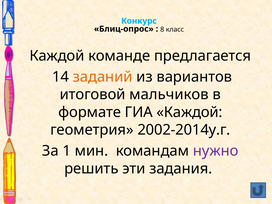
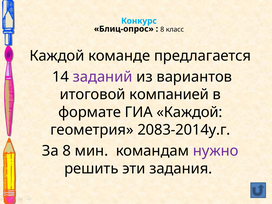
заданий colour: orange -> purple (103, 77)
мальчиков: мальчиков -> компанией (169, 95)
2002-2014у.г: 2002-2014у.г -> 2083-2014у.г (184, 130)
За 1: 1 -> 8 (67, 151)
